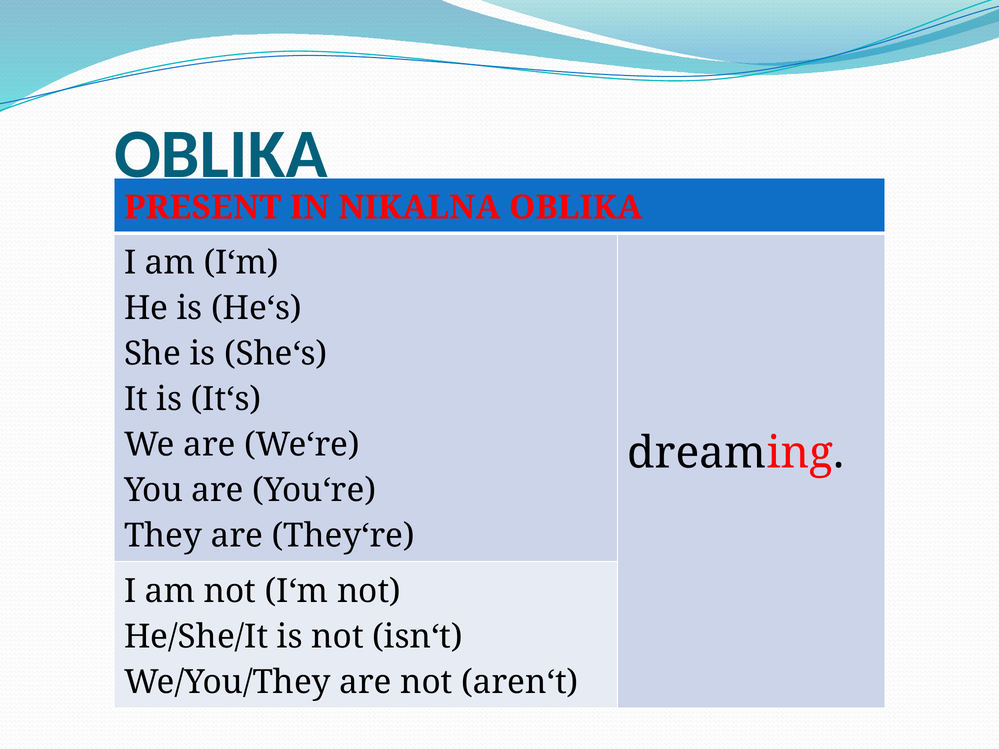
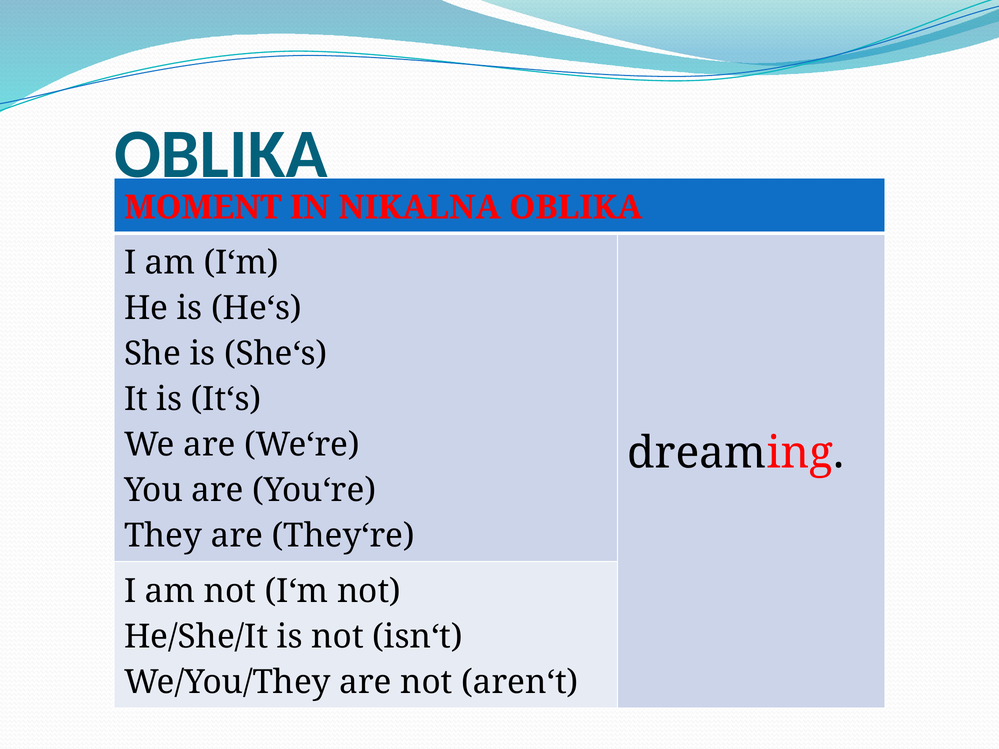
PRESENT: PRESENT -> MOMENT (203, 208)
